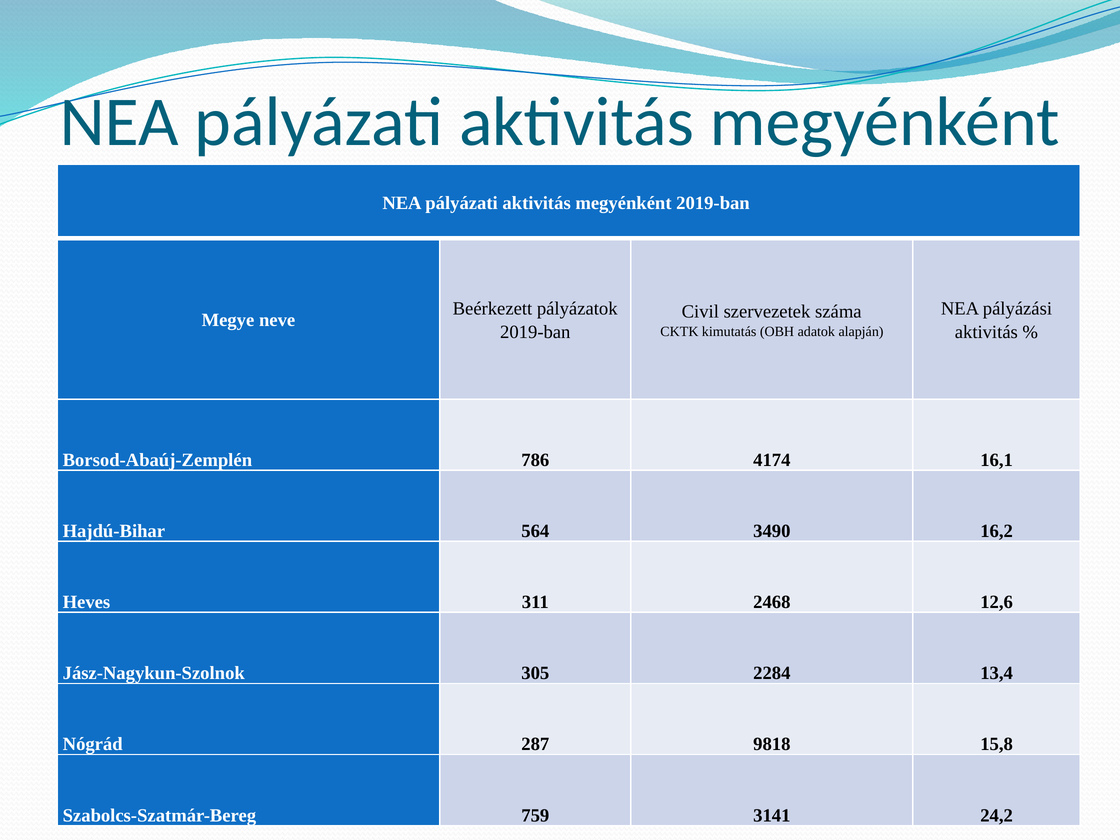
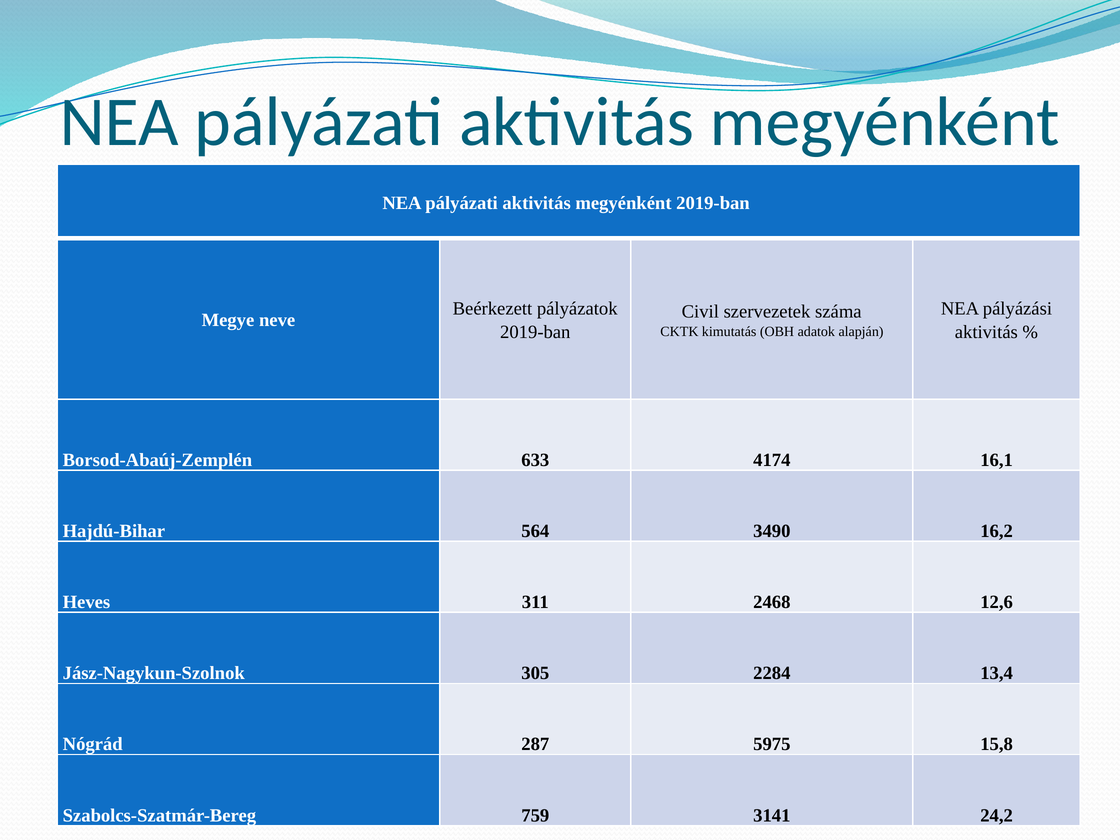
786: 786 -> 633 (535, 460)
9818: 9818 -> 5975 (772, 744)
